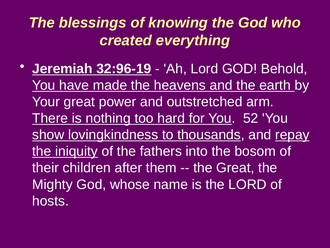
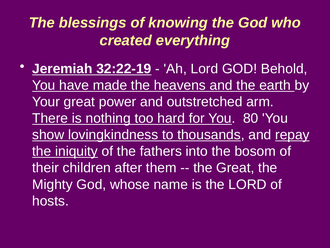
32:96-19: 32:96-19 -> 32:22-19 (124, 69)
52: 52 -> 80 (251, 118)
